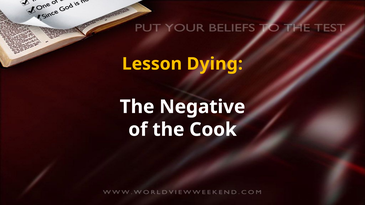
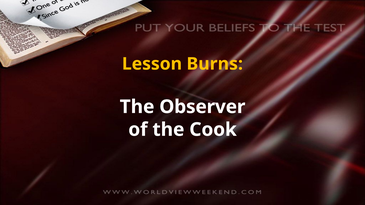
Dying: Dying -> Burns (215, 64)
Negative: Negative -> Observer (202, 107)
